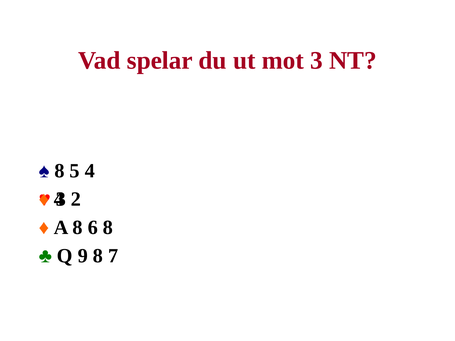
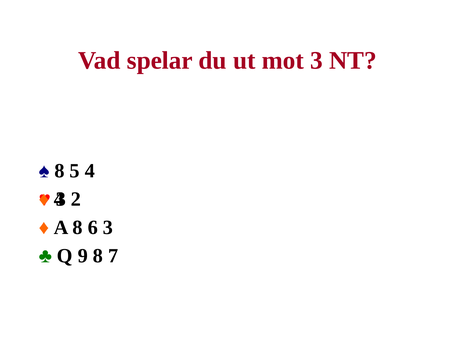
6 8: 8 -> 3 (108, 228)
